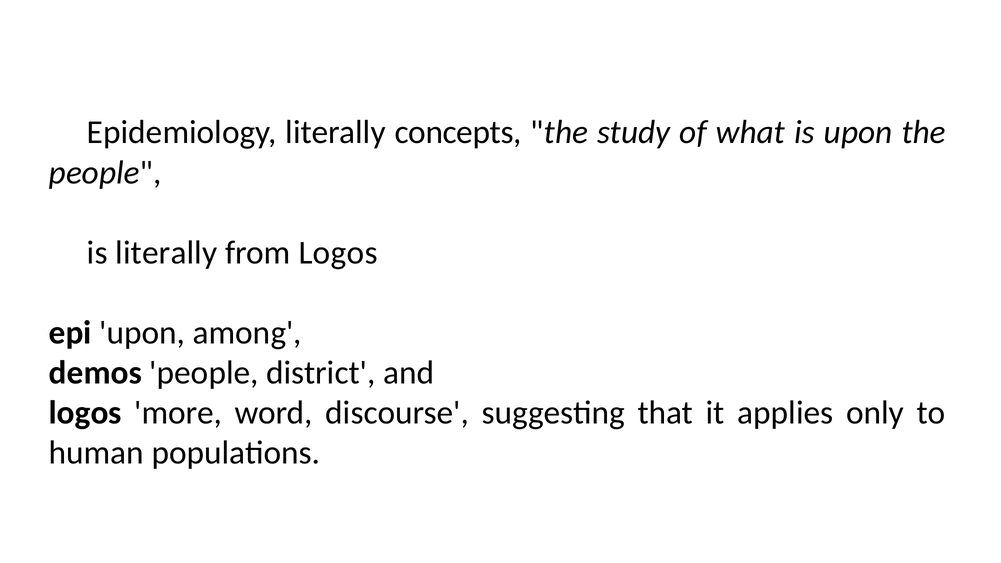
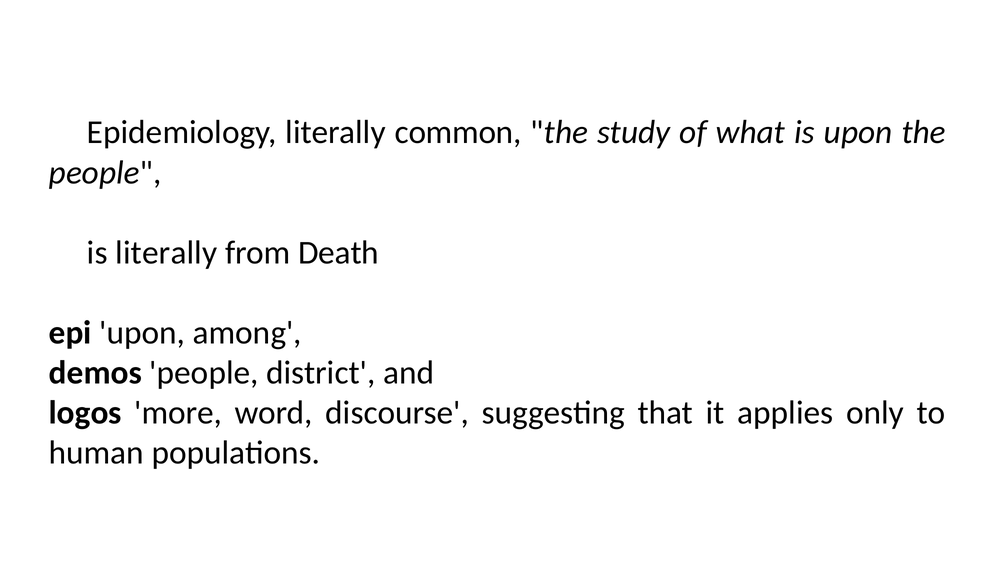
concepts: concepts -> common (458, 132)
from Logos: Logos -> Death (339, 253)
